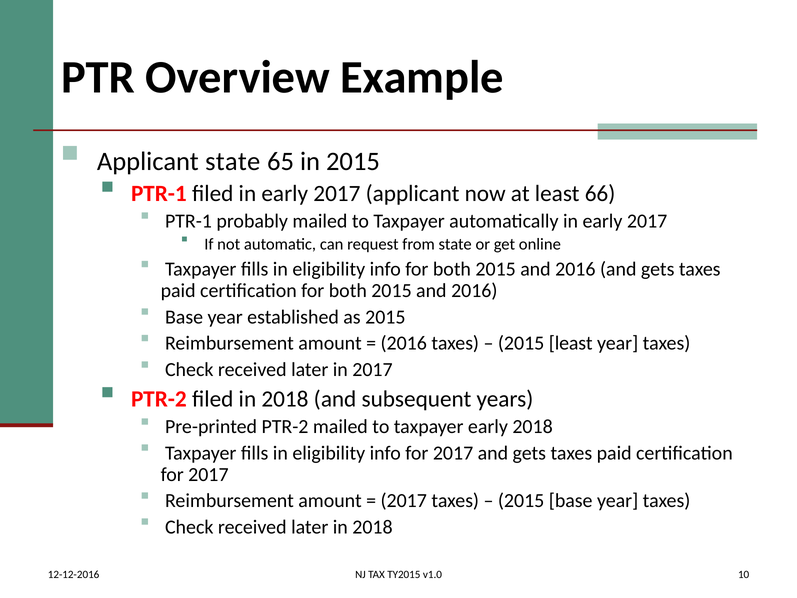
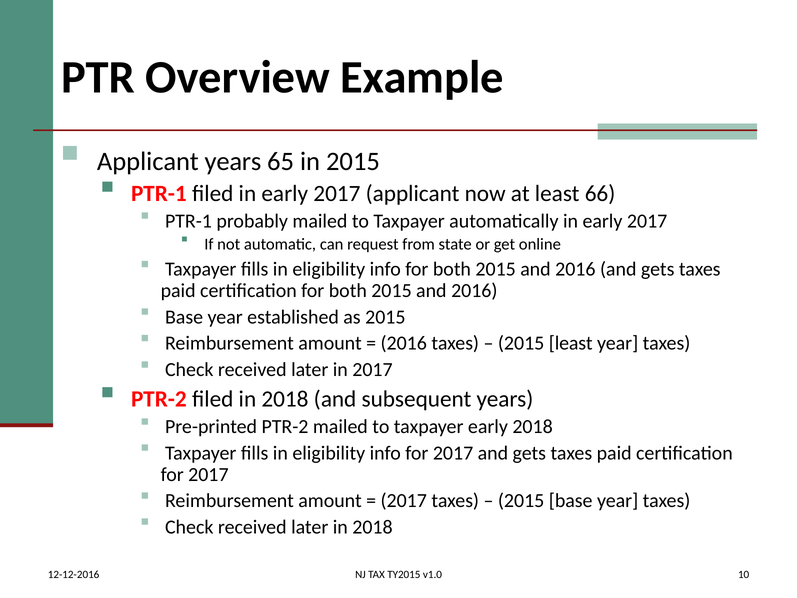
Applicant state: state -> years (233, 161)
